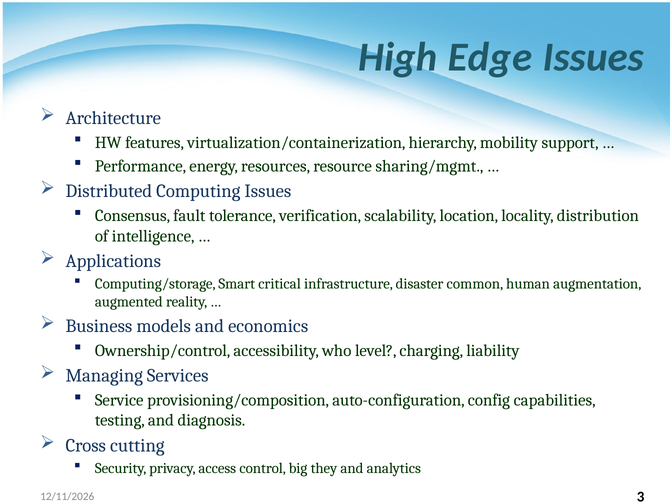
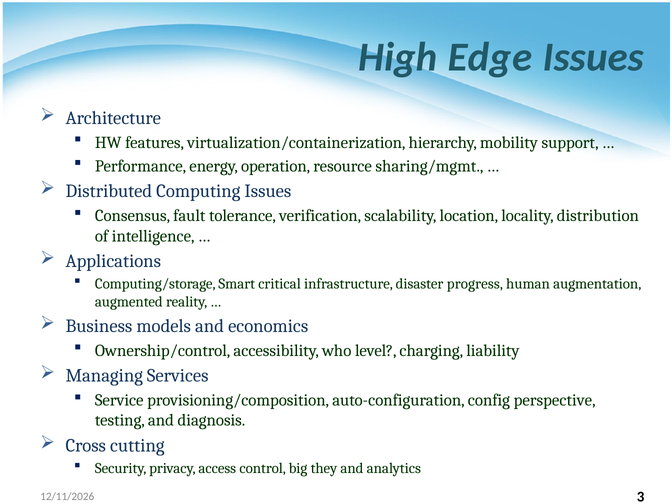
resources: resources -> operation (276, 166)
common: common -> progress (475, 284)
capabilities: capabilities -> perspective (555, 400)
